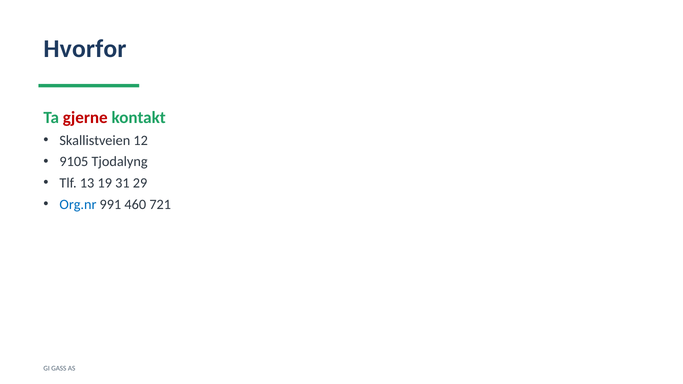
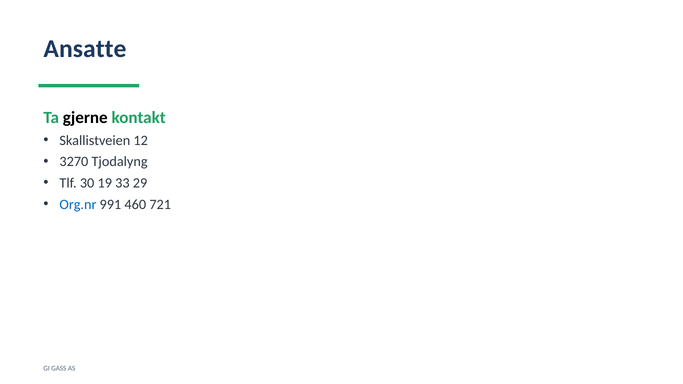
Hvorfor: Hvorfor -> Ansatte (85, 49)
gjerne colour: red -> black (85, 118)
9105: 9105 -> 3270 (74, 162)
13: 13 -> 30 (87, 183)
31: 31 -> 33 (122, 183)
